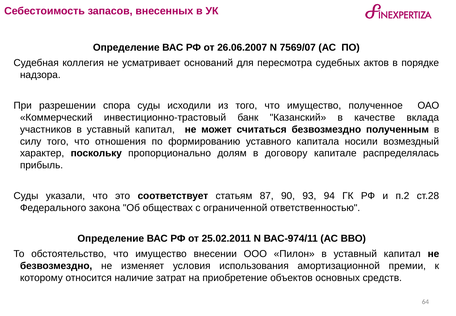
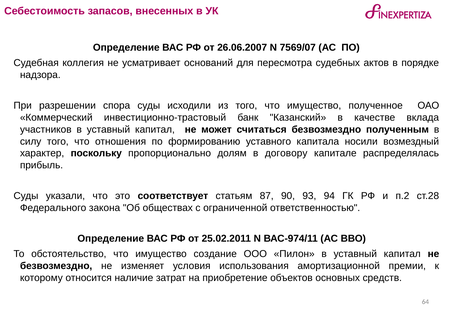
внесении: внесении -> создание (215, 254)
